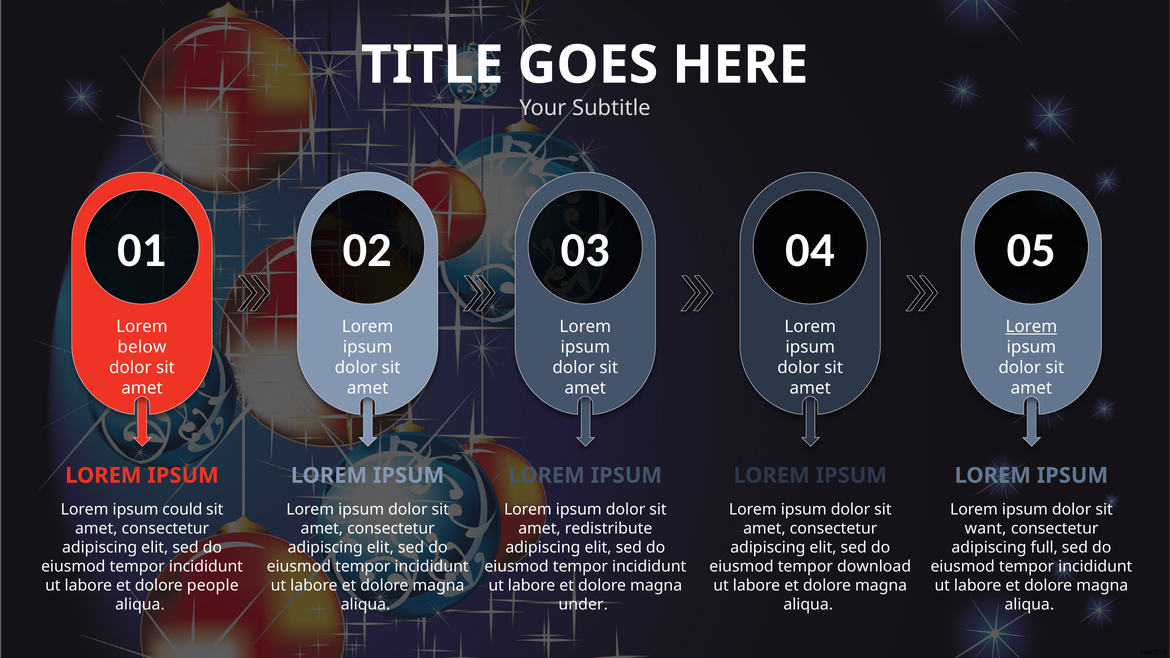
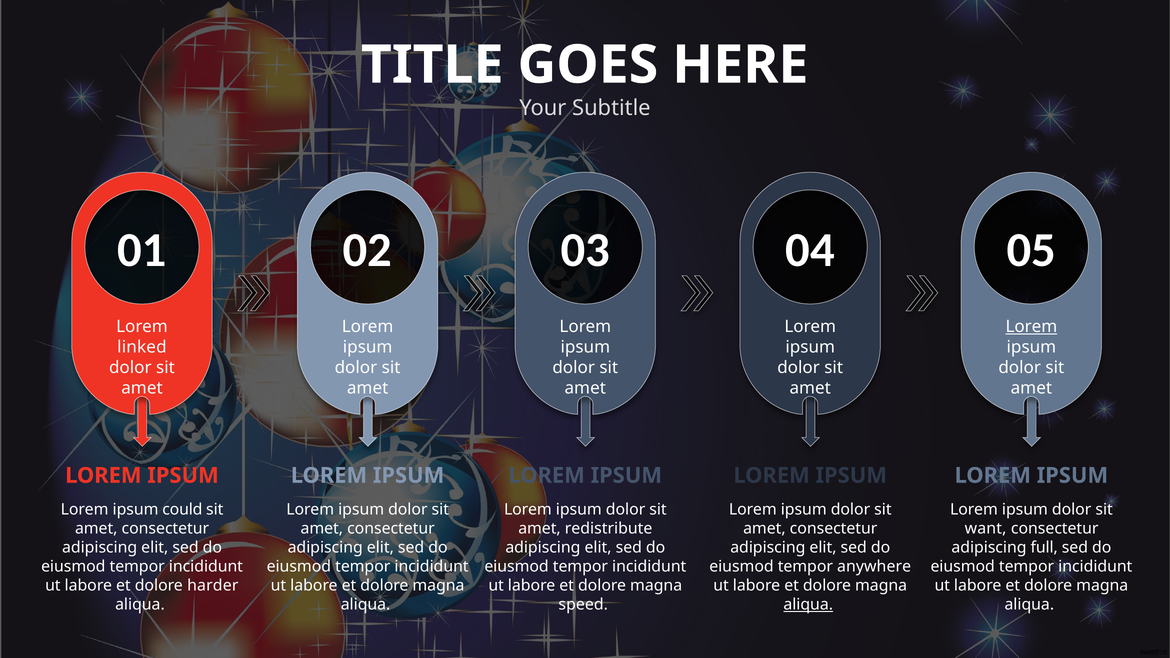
below: below -> linked (142, 347)
download: download -> anywhere (874, 567)
people: people -> harder (213, 586)
under: under -> speed (583, 605)
aliqua underline: none -> present (808, 605)
